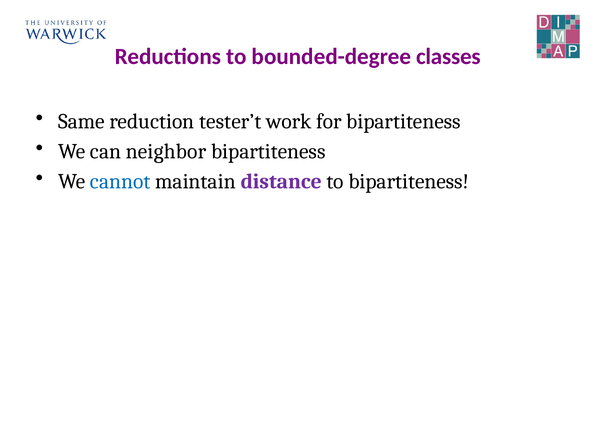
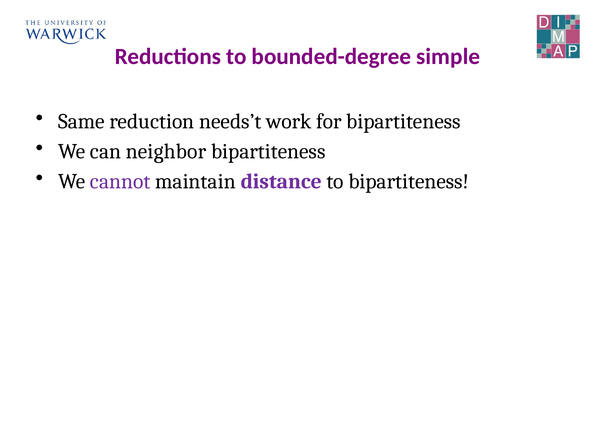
classes: classes -> simple (448, 57)
tester’t: tester’t -> needs’t (230, 121)
cannot colour: blue -> purple (120, 182)
